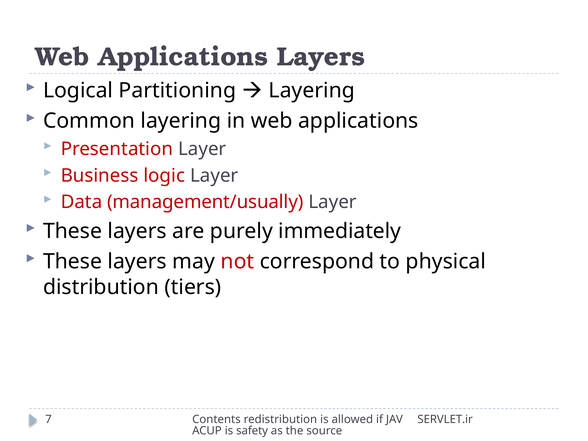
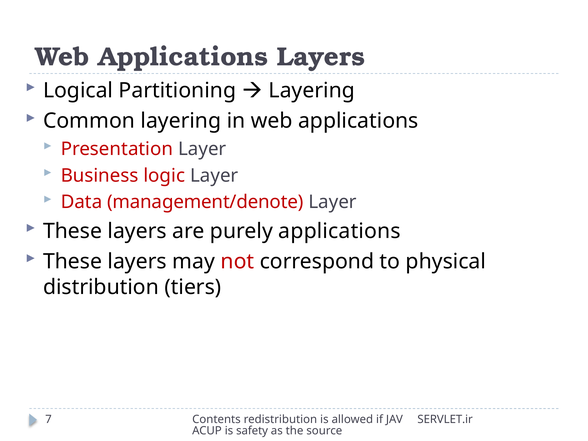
management/usually: management/usually -> management/denote (205, 202)
purely immediately: immediately -> applications (340, 231)
